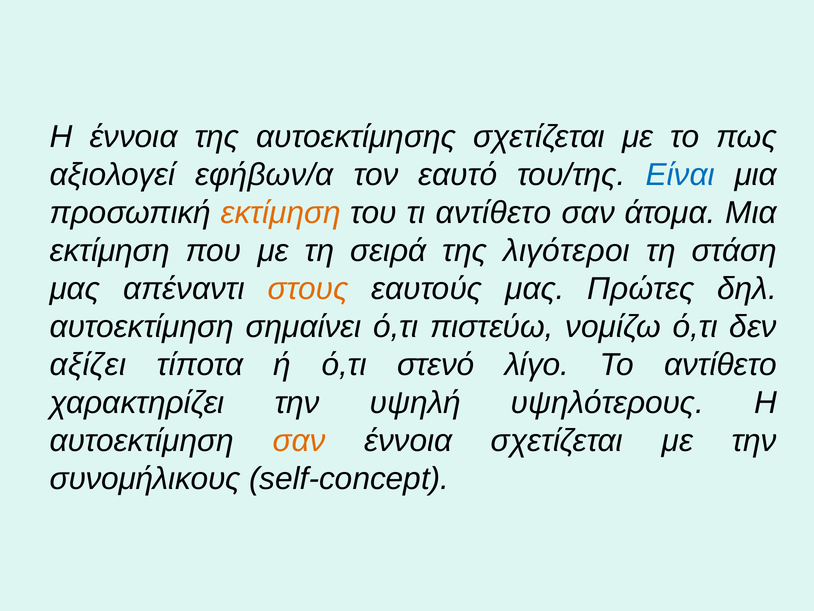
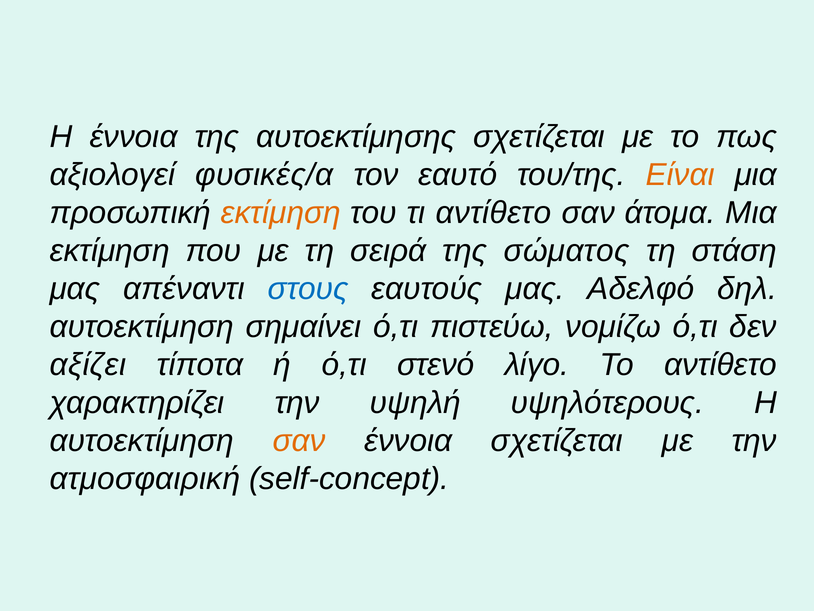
εφήβων/α: εφήβων/α -> φυσικές/α (264, 175)
Είναι colour: blue -> orange (680, 175)
λιγότεροι: λιγότεροι -> σώματος (567, 251)
στους colour: orange -> blue (308, 289)
Πρώτες: Πρώτες -> Αδελφό (641, 289)
συνομήλικους: συνομήλικους -> ατμοσφαιρική (145, 479)
